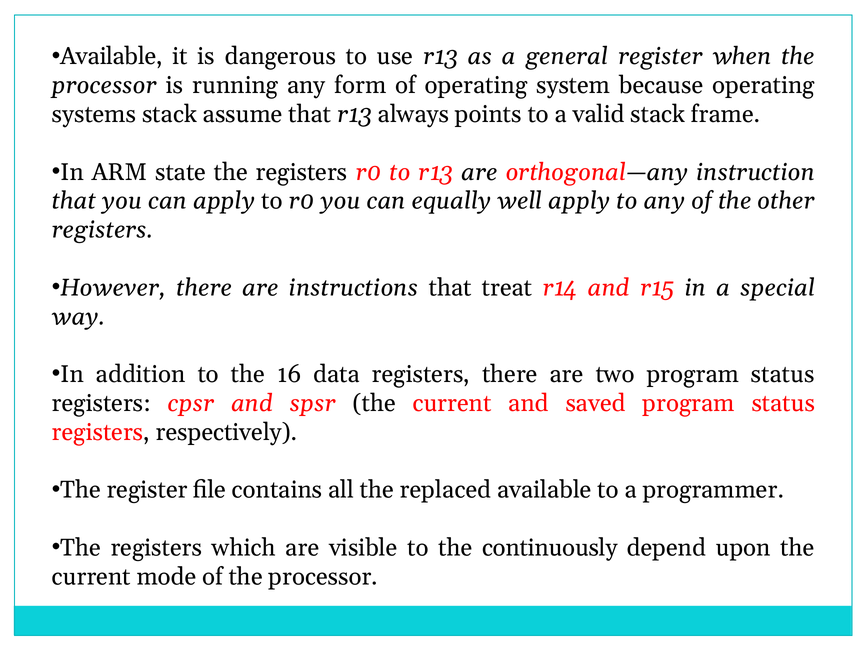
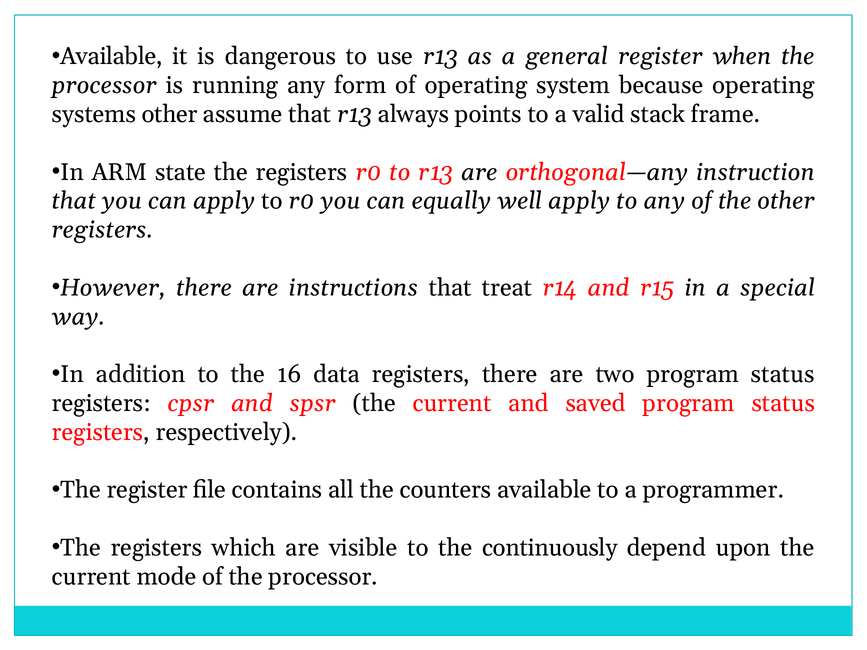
systems stack: stack -> other (170, 114)
replaced: replaced -> counters (446, 490)
